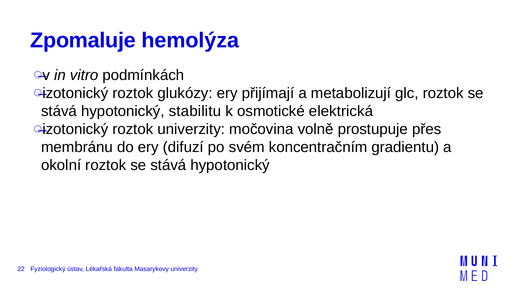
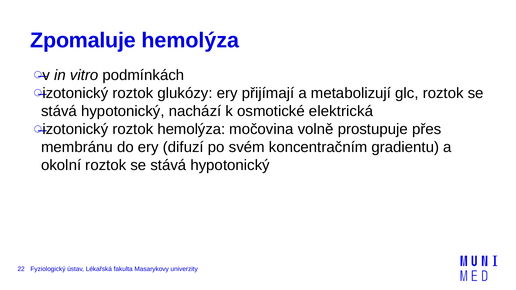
stabilitu: stabilitu -> nachází (195, 111)
roztok univerzity: univerzity -> hemolýza (191, 129)
